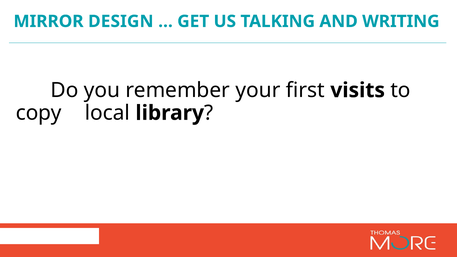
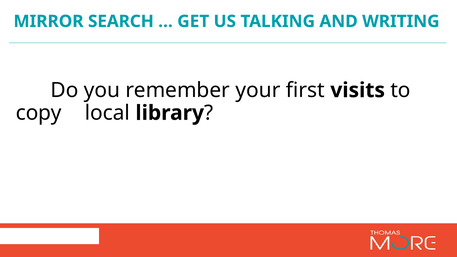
DESIGN: DESIGN -> SEARCH (121, 21)
